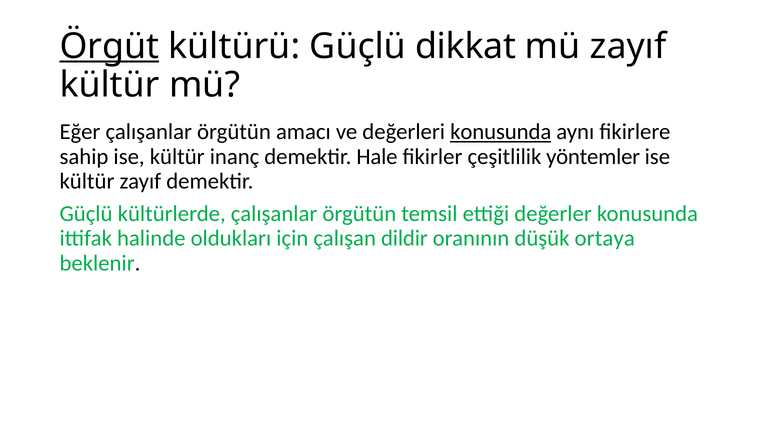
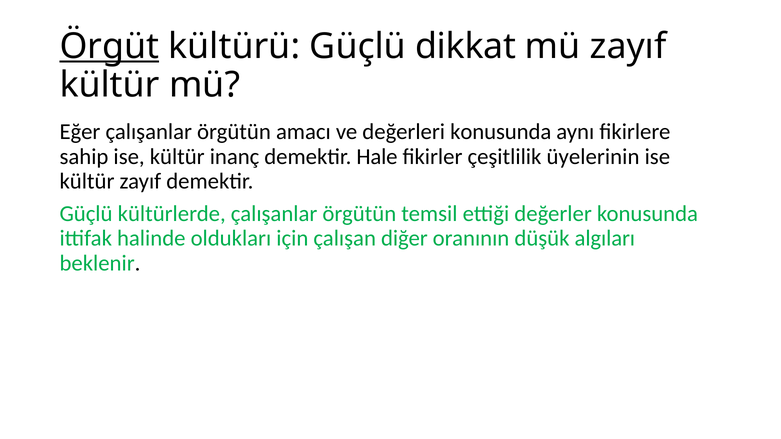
konusunda underline: present -> none (501, 132)
yöntemler: yöntemler -> üyelerinin (593, 157)
dildir: dildir -> diğer (404, 239)
ortaya: ortaya -> algıları (605, 239)
